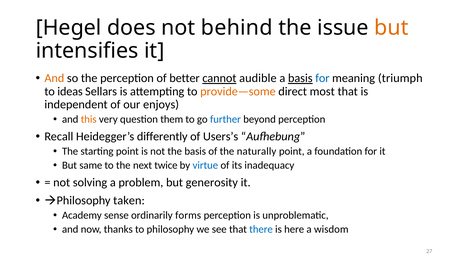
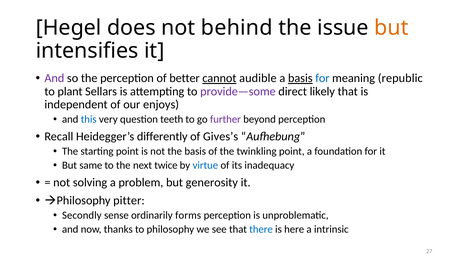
And colour: orange -> purple (54, 78)
triumph: triumph -> republic (400, 78)
ideas: ideas -> plant (70, 91)
provide—some colour: orange -> purple (238, 91)
most: most -> likely (322, 91)
this colour: orange -> blue (89, 119)
them: them -> teeth (172, 119)
further colour: blue -> purple (225, 119)
Users’s: Users’s -> Gives’s (221, 137)
naturally: naturally -> twinkling (257, 151)
taken: taken -> pitter (129, 201)
Academy: Academy -> Secondly (82, 216)
wisdom: wisdom -> intrinsic (331, 230)
